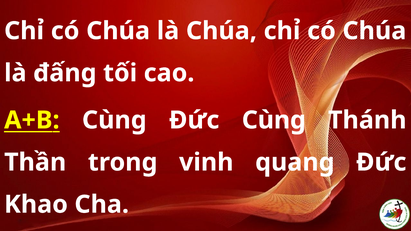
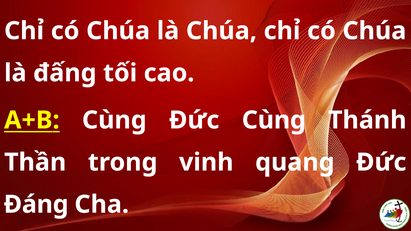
Khao: Khao -> Đáng (36, 205)
